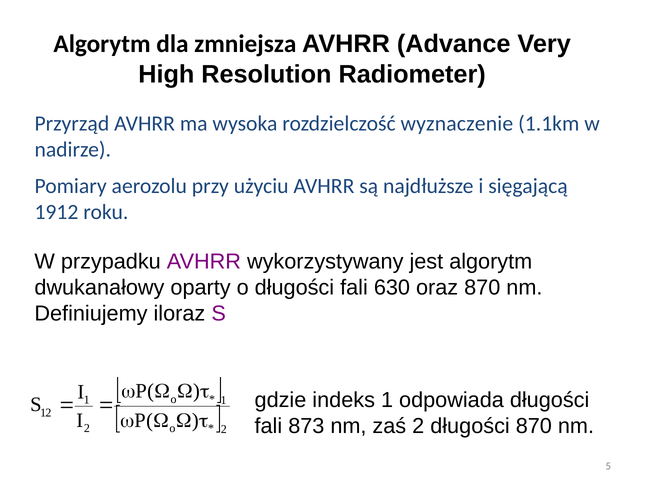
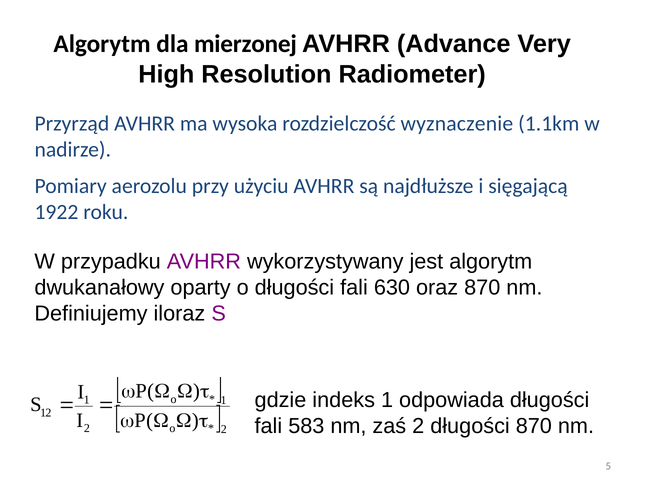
zmniejsza: zmniejsza -> mierzonej (245, 44)
1912: 1912 -> 1922 (56, 212)
873: 873 -> 583 (306, 426)
